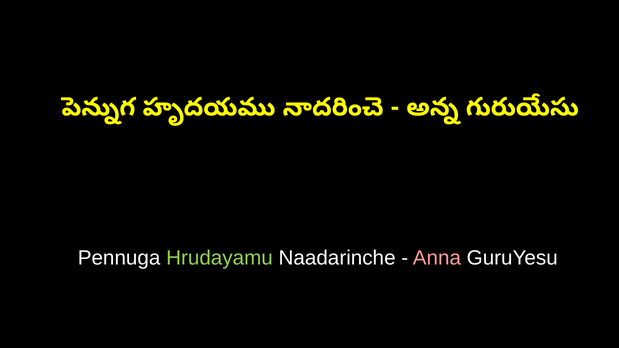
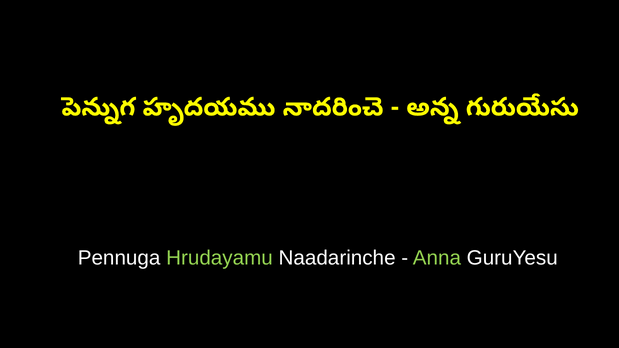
Anna colour: pink -> light green (437, 258)
